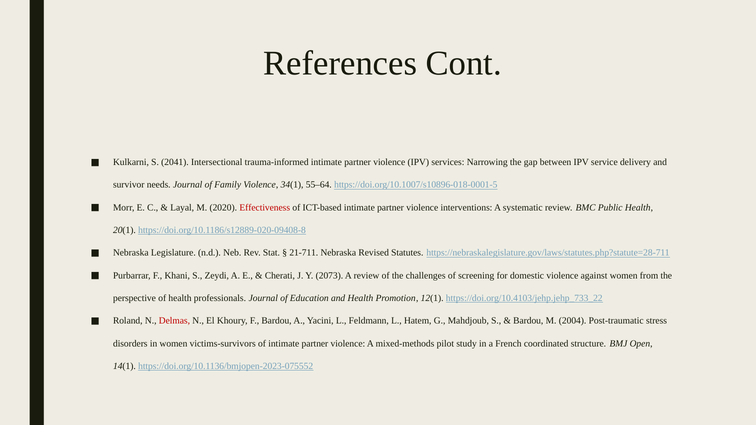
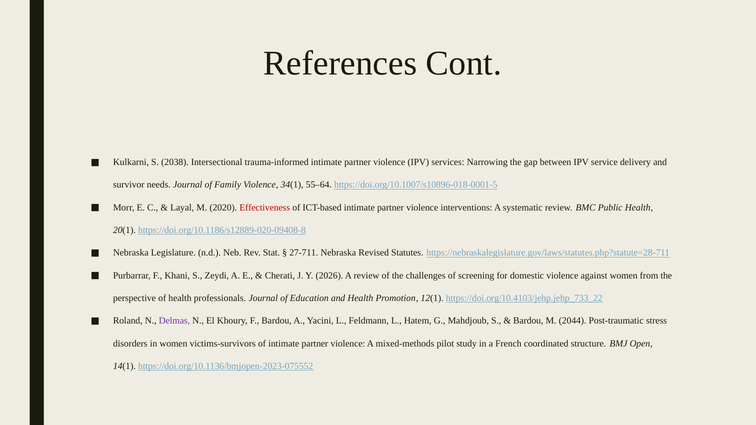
2041: 2041 -> 2038 (175, 162)
21-711: 21-711 -> 27-711 (304, 253)
2073: 2073 -> 2026 (329, 276)
Delmas colour: red -> purple (174, 321)
2004: 2004 -> 2044 (573, 321)
